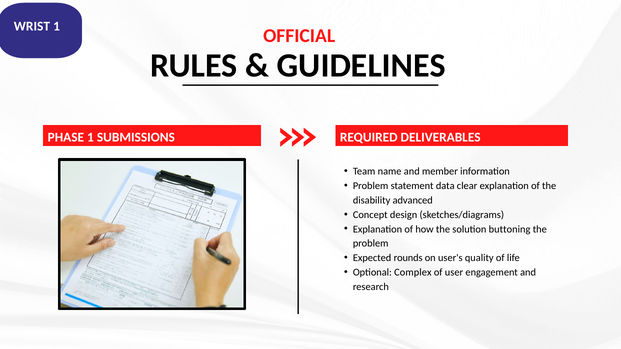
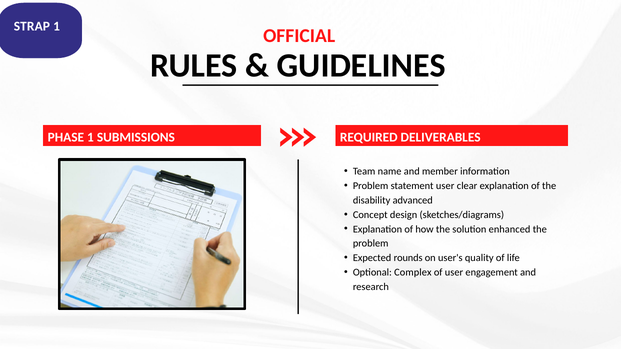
WRIST: WRIST -> STRAP (32, 27)
statement data: data -> user (445, 186)
buttoning: buttoning -> enhanced (510, 229)
